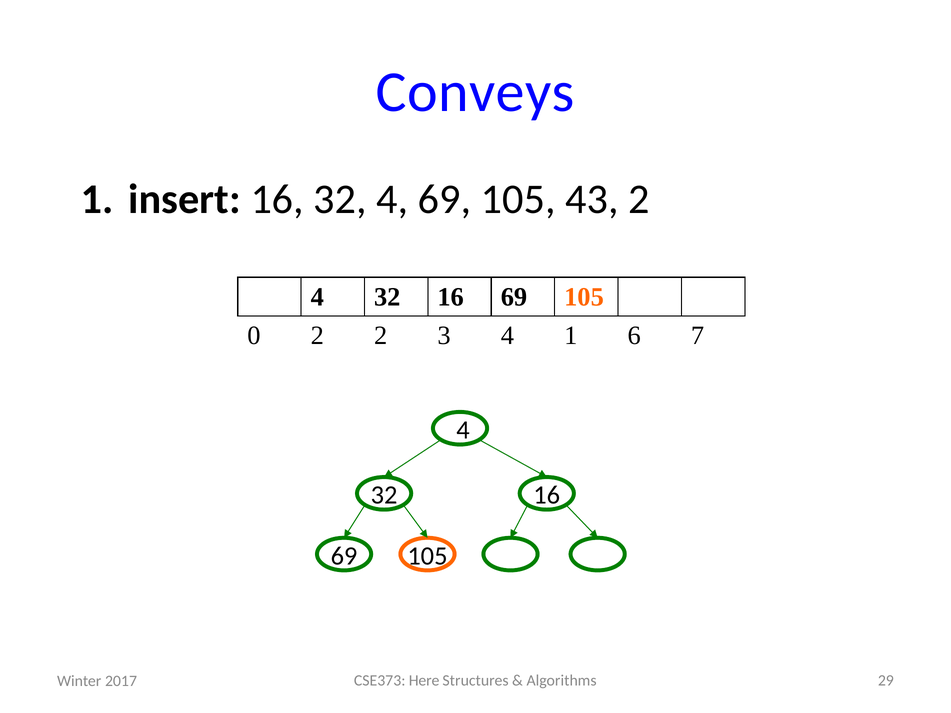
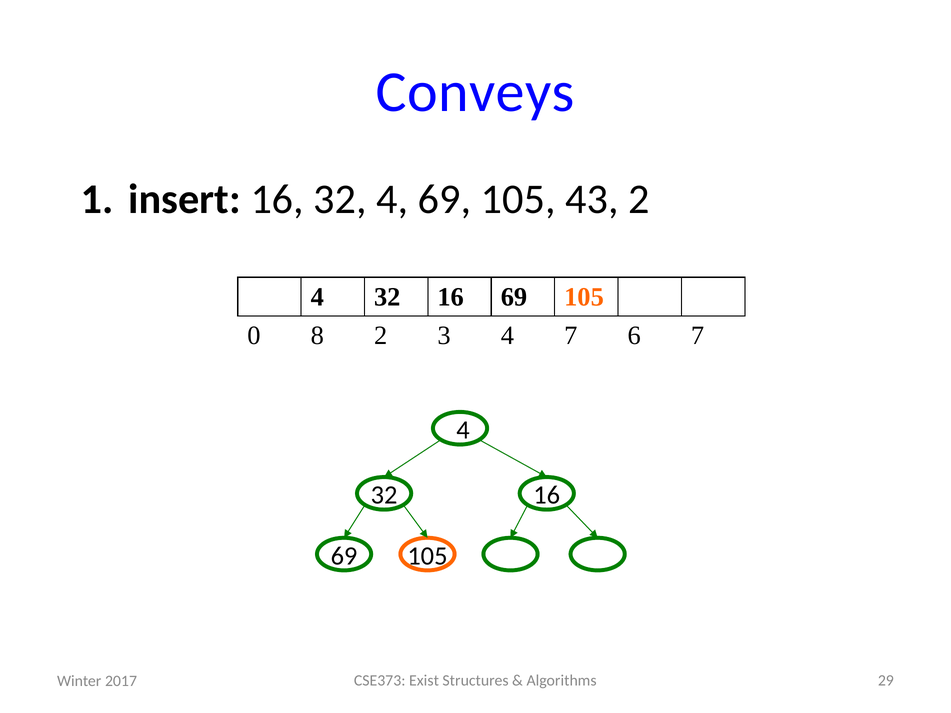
0 2: 2 -> 8 (317, 336)
4 1: 1 -> 7 (571, 336)
Here: Here -> Exist (424, 681)
